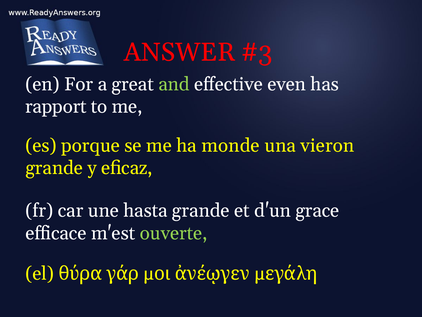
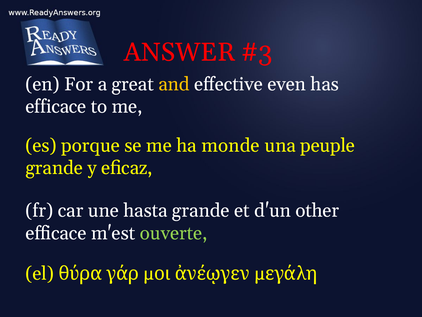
and colour: light green -> yellow (174, 84)
rapport: rapport -> efficace (56, 107)
vieron: vieron -> peuple (328, 145)
grace: grace -> other (317, 210)
